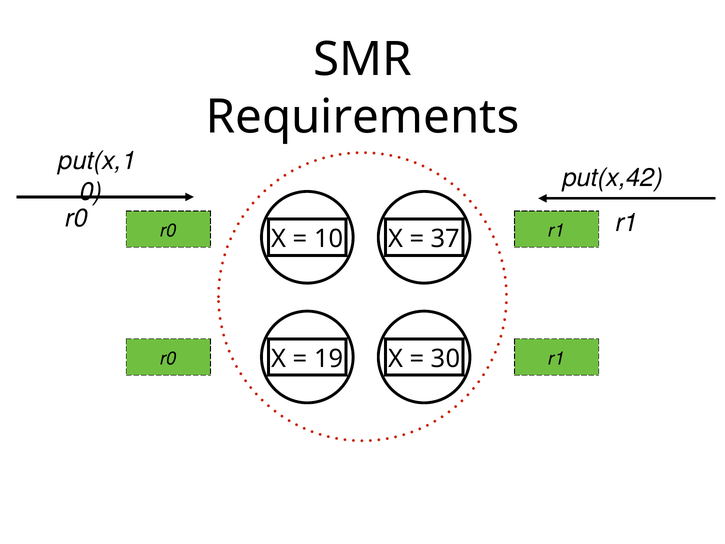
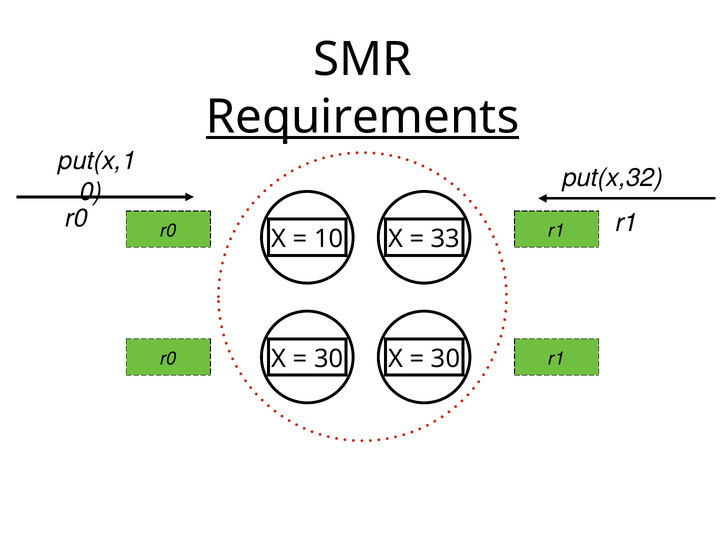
Requirements underline: none -> present (363, 117)
put(x,42: put(x,42 -> put(x,32 (613, 178)
37: 37 -> 33 (445, 239)
19: 19 -> 30 (329, 359)
